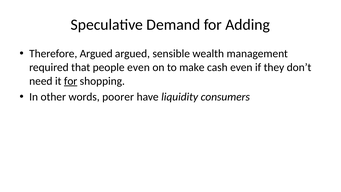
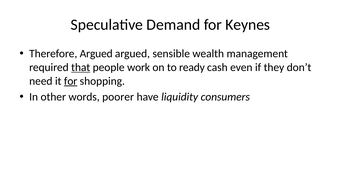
Adding: Adding -> Keynes (248, 25)
that underline: none -> present (81, 67)
people even: even -> work (139, 67)
make: make -> ready (192, 67)
